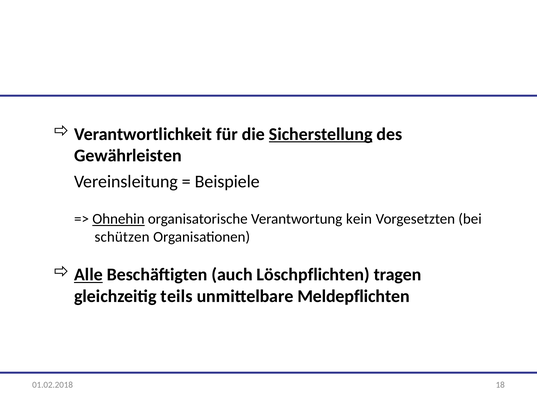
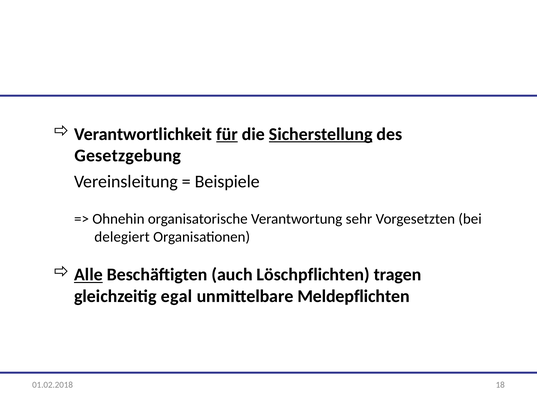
für underline: none -> present (227, 134)
Gewährleisten: Gewährleisten -> Gesetzgebung (128, 155)
Ohnehin underline: present -> none (118, 219)
kein: kein -> sehr (359, 219)
schützen: schützen -> delegiert (122, 237)
teils: teils -> egal (177, 296)
